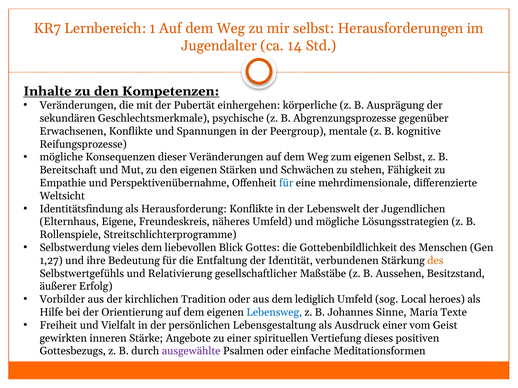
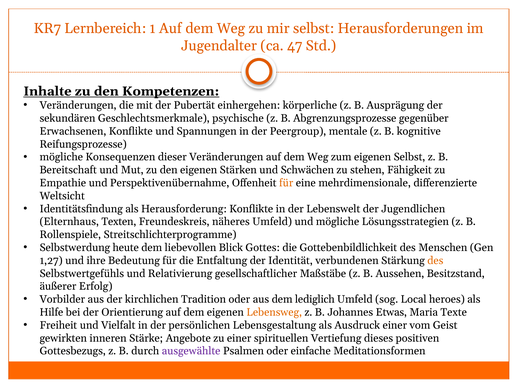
14: 14 -> 47 (295, 46)
für colour: blue -> orange (286, 183)
Eigene: Eigene -> Texten (119, 222)
vieles: vieles -> heute (126, 248)
Lebensweg colour: blue -> orange (274, 313)
Sinne: Sinne -> Etwas (391, 313)
